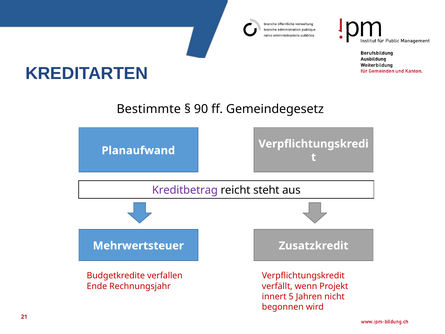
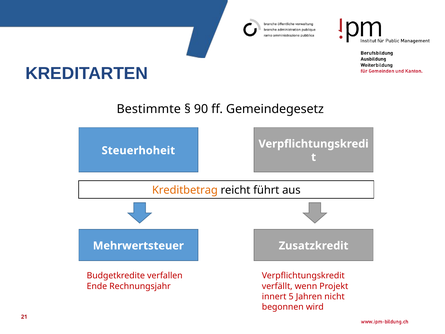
Planaufwand: Planaufwand -> Steuerhoheit (138, 150)
Kreditbetrag colour: purple -> orange (185, 190)
steht: steht -> führt (266, 190)
